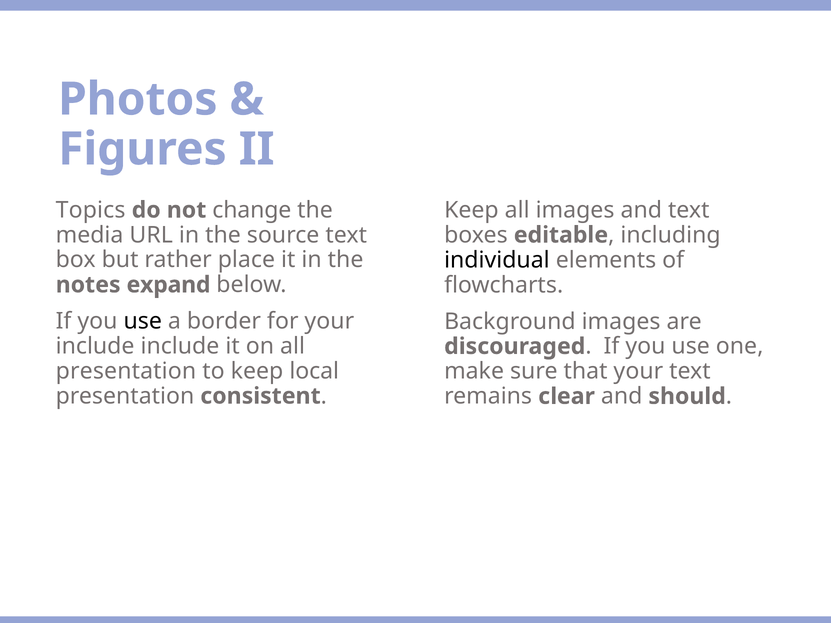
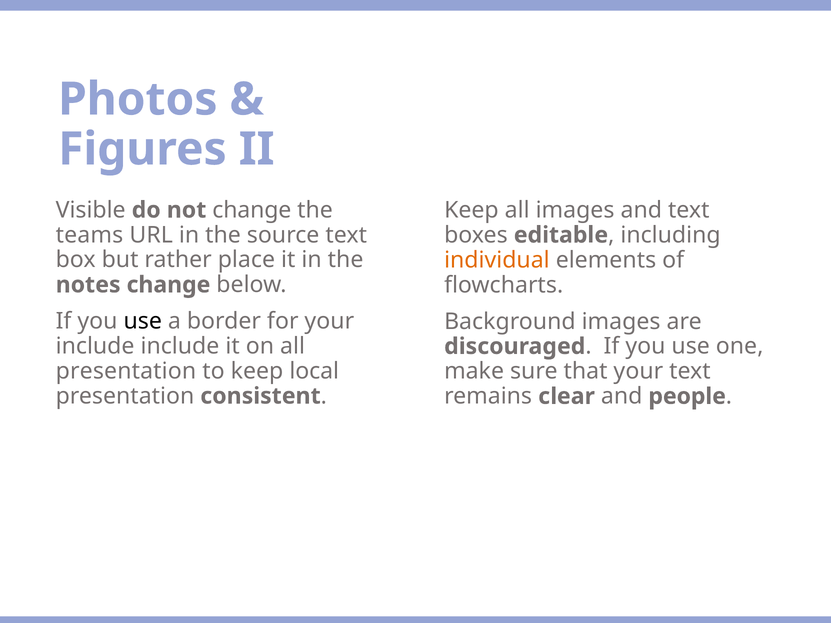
Topics: Topics -> Visible (91, 210)
media: media -> teams (89, 235)
individual colour: black -> orange (497, 260)
notes expand: expand -> change (168, 285)
should: should -> people (687, 396)
